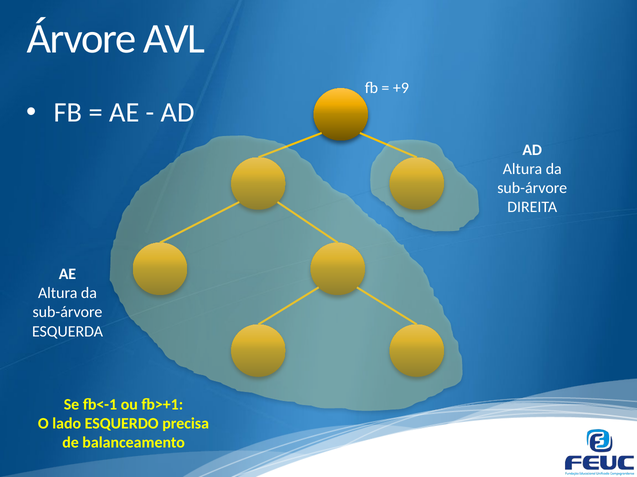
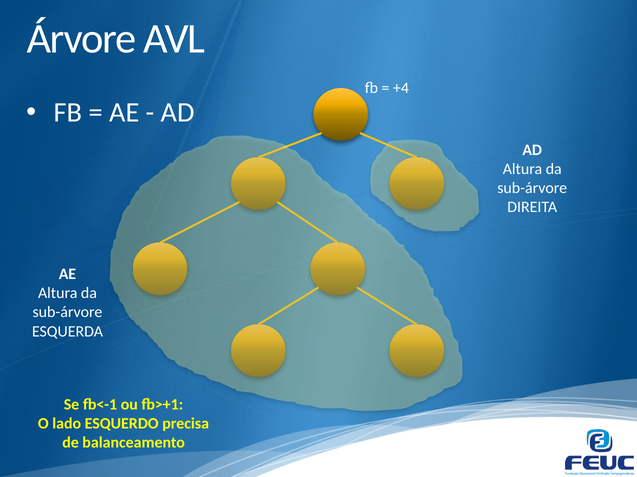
+9: +9 -> +4 (401, 88)
